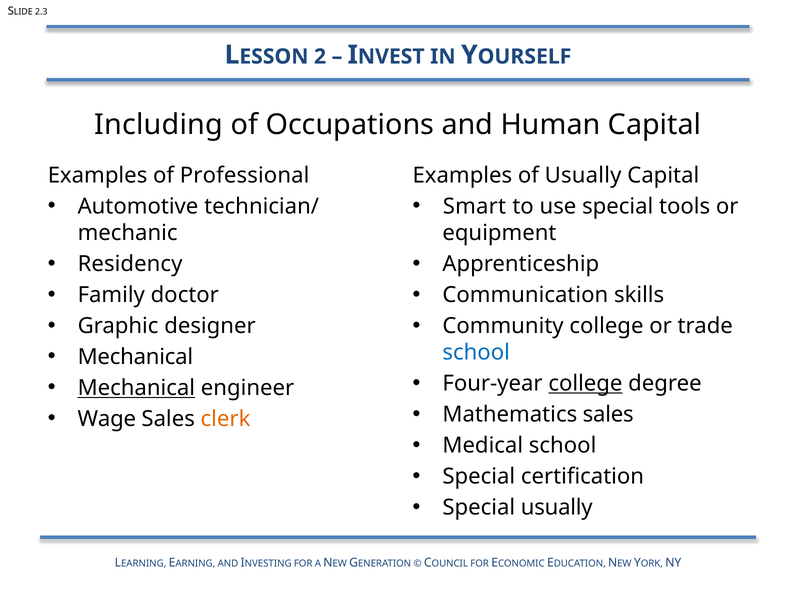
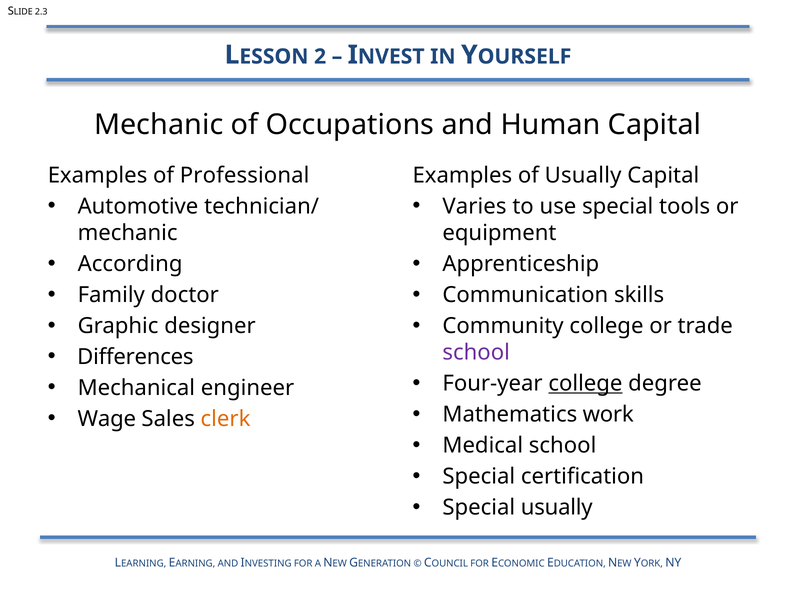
Including: Including -> Mechanic (159, 125)
Smart: Smart -> Varies (474, 206)
Residency: Residency -> According (130, 264)
Mechanical: Mechanical -> Differences (135, 357)
school colour: blue -> purple (476, 353)
Mechanical underline: present -> none (136, 388)
Mathematics sales: sales -> work (608, 415)
